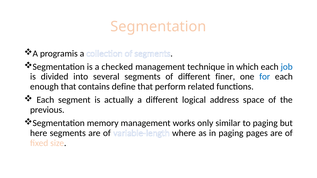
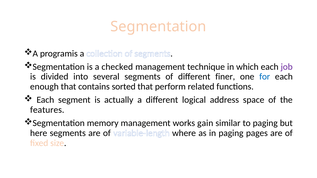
job colour: blue -> purple (287, 67)
define: define -> sorted (124, 87)
previous: previous -> features (47, 110)
only: only -> gain (205, 123)
